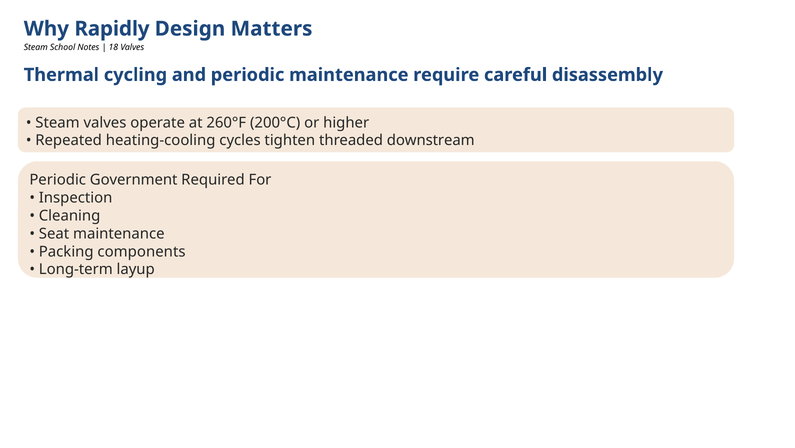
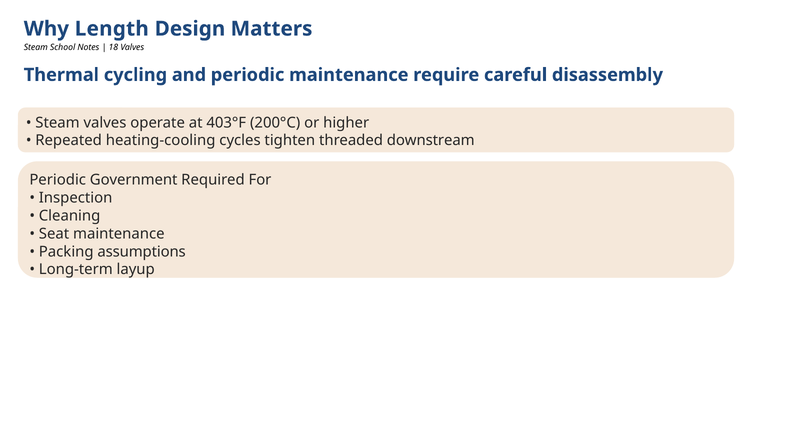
Rapidly: Rapidly -> Length (112, 29)
260°F: 260°F -> 403°F (226, 123)
components: components -> assumptions (142, 251)
